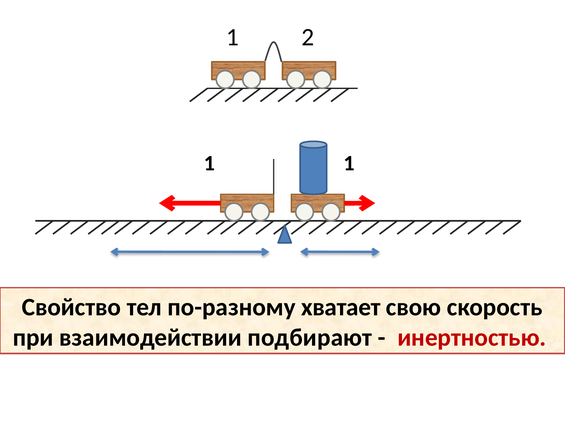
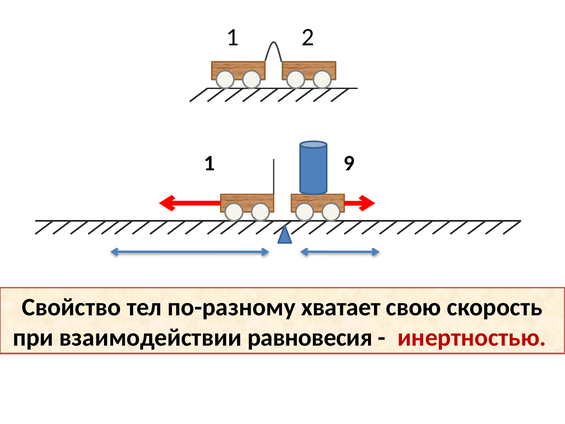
1 1: 1 -> 9 (349, 163)
подбирают: подбирают -> равновесия (310, 337)
